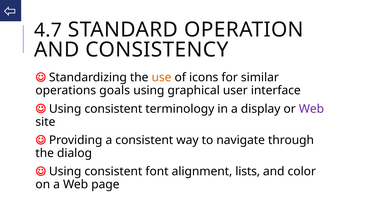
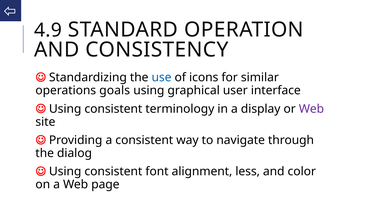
4.7: 4.7 -> 4.9 (48, 30)
use colour: orange -> blue (162, 78)
lists: lists -> less (248, 172)
